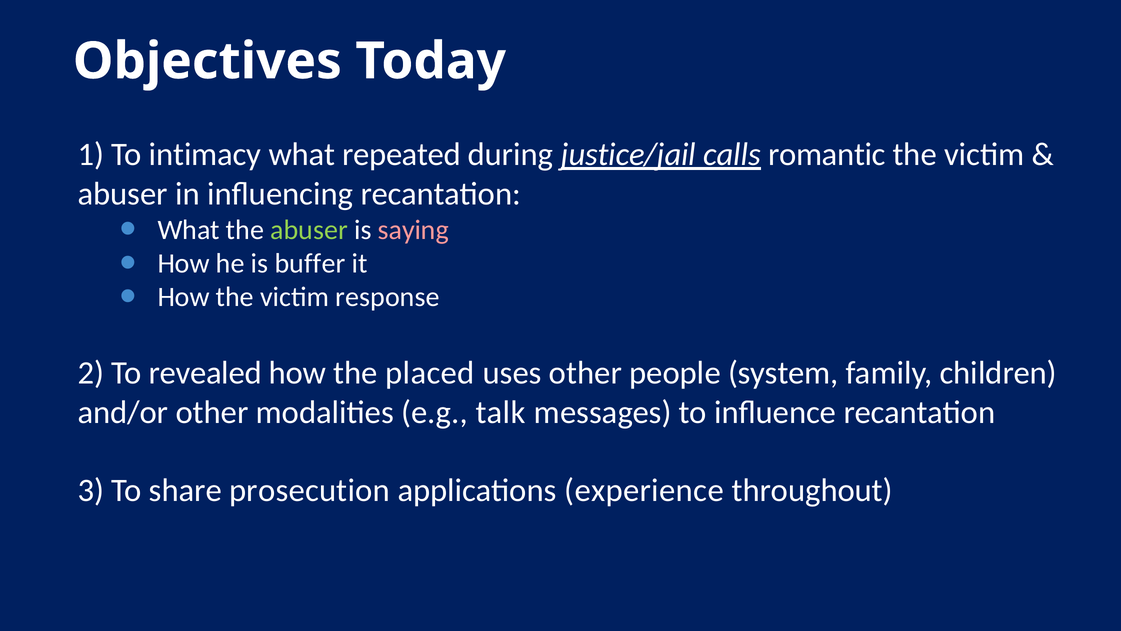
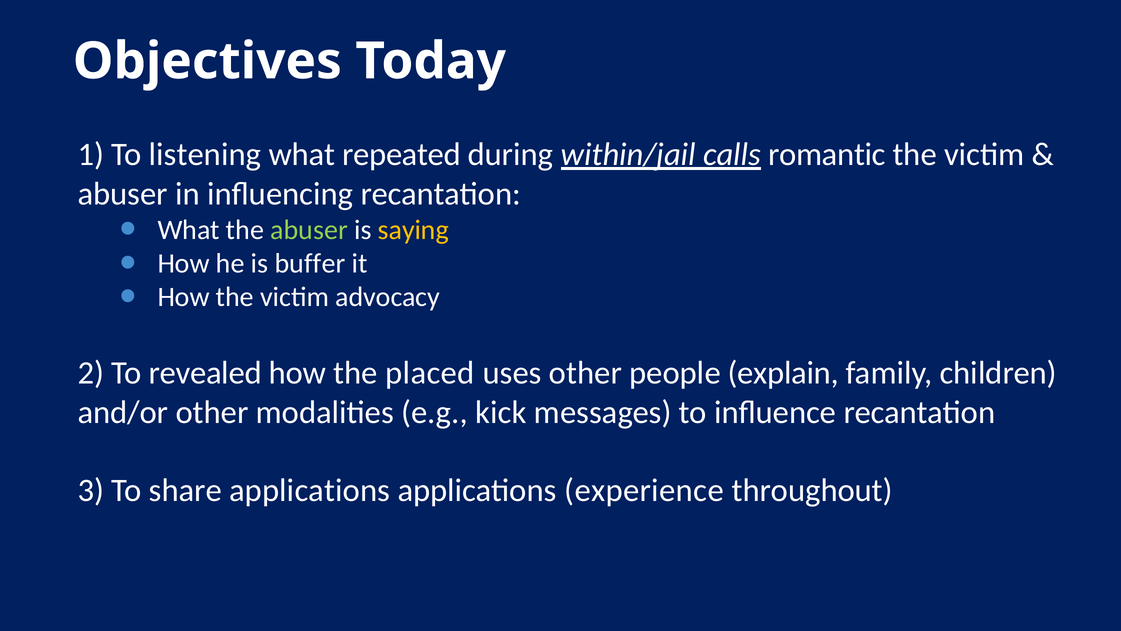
intimacy: intimacy -> listening (205, 154)
justice/jail: justice/jail -> within/jail (628, 154)
saying colour: pink -> yellow (413, 230)
response: response -> advocacy (388, 297)
system: system -> explain (783, 373)
talk: talk -> kick (501, 412)
share prosecution: prosecution -> applications (310, 490)
